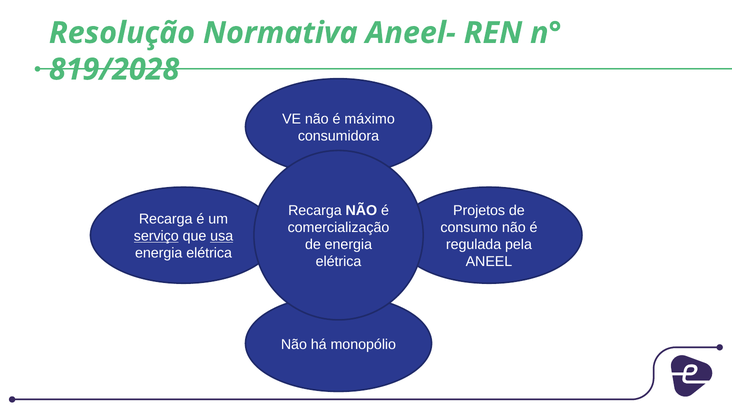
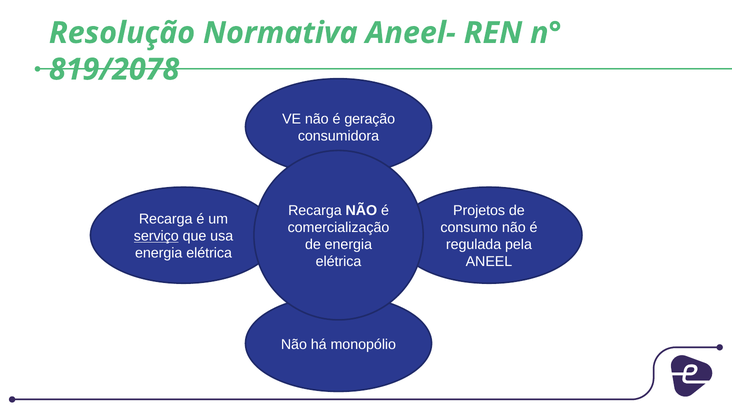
819/2028: 819/2028 -> 819/2078 (114, 69)
máximo: máximo -> geração (370, 119)
usa underline: present -> none (222, 236)
